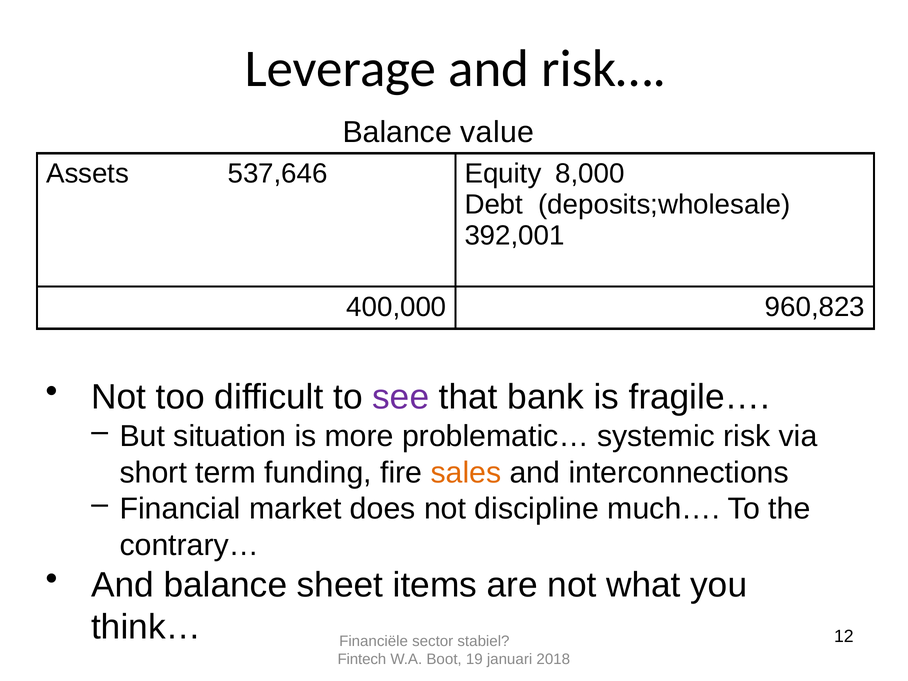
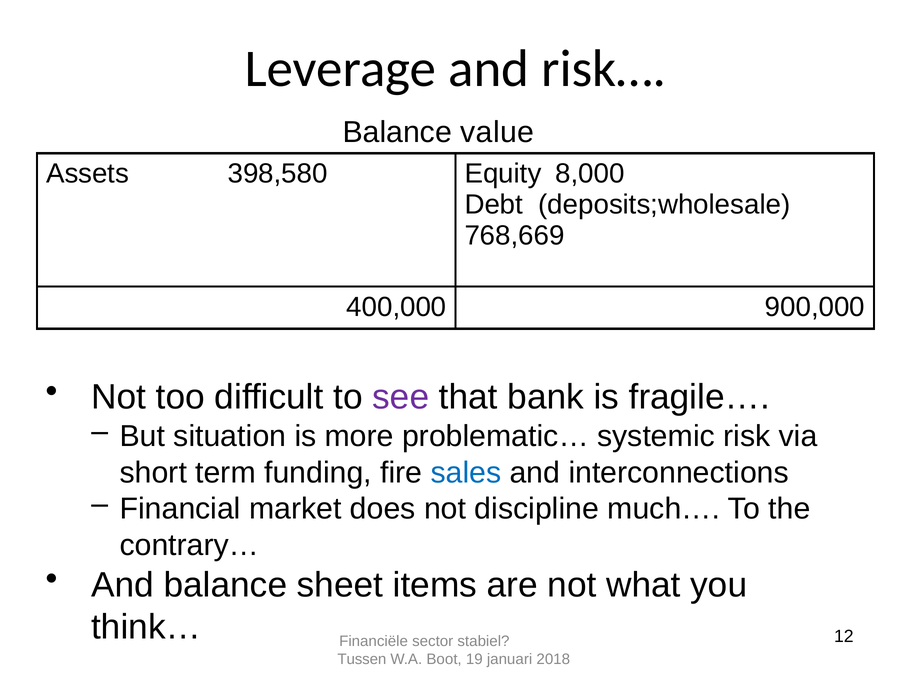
537,646: 537,646 -> 398,580 (278, 174)
392,001: 392,001 -> 768,669 (515, 236)
960,823: 960,823 -> 900,000 (815, 307)
sales colour: orange -> blue (466, 473)
Fintech: Fintech -> Tussen (362, 659)
